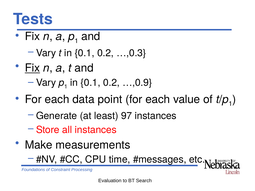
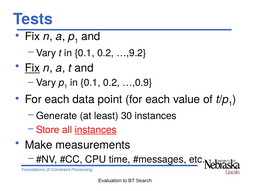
…,0.3: …,0.3 -> …,9.2 (131, 53)
97: 97 -> 30 (127, 116)
instances underline: none -> present (96, 130)
